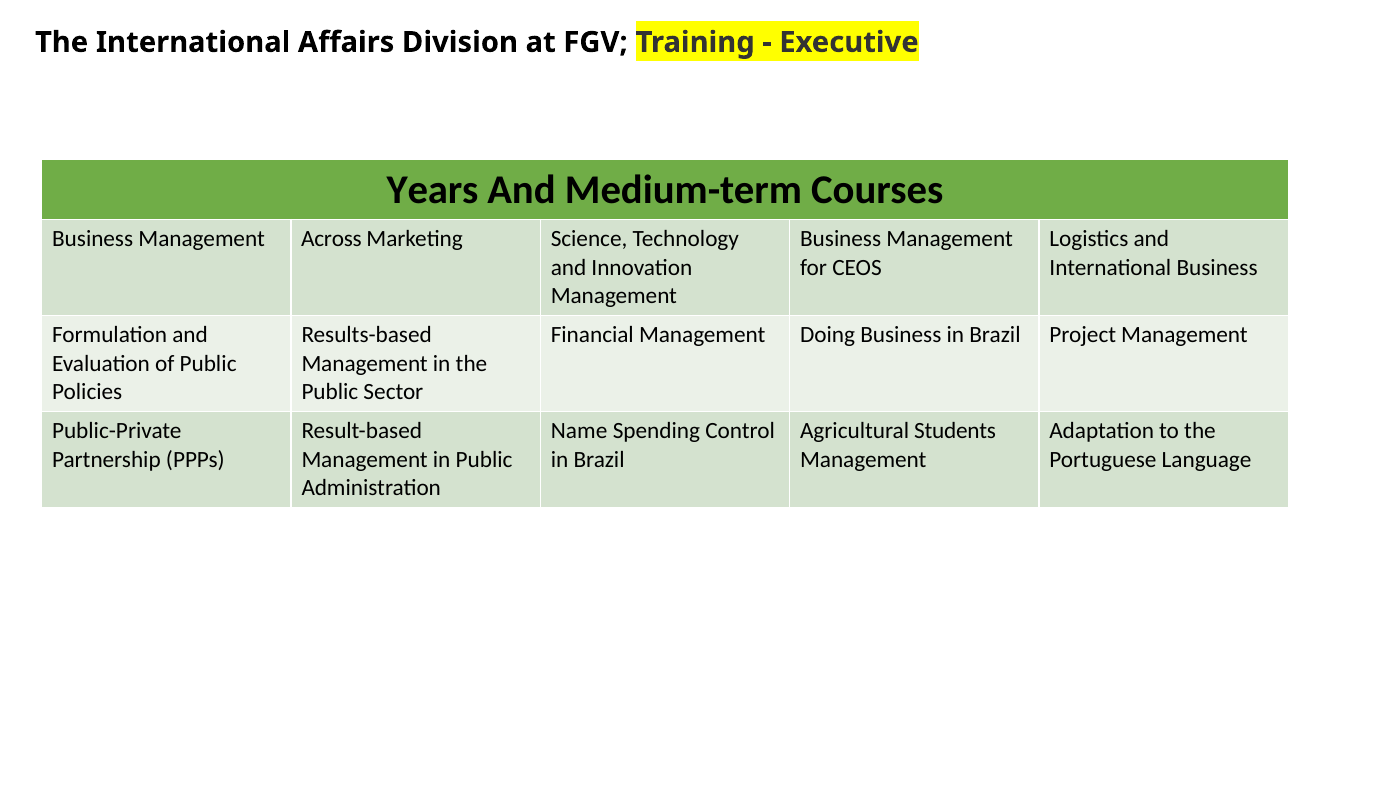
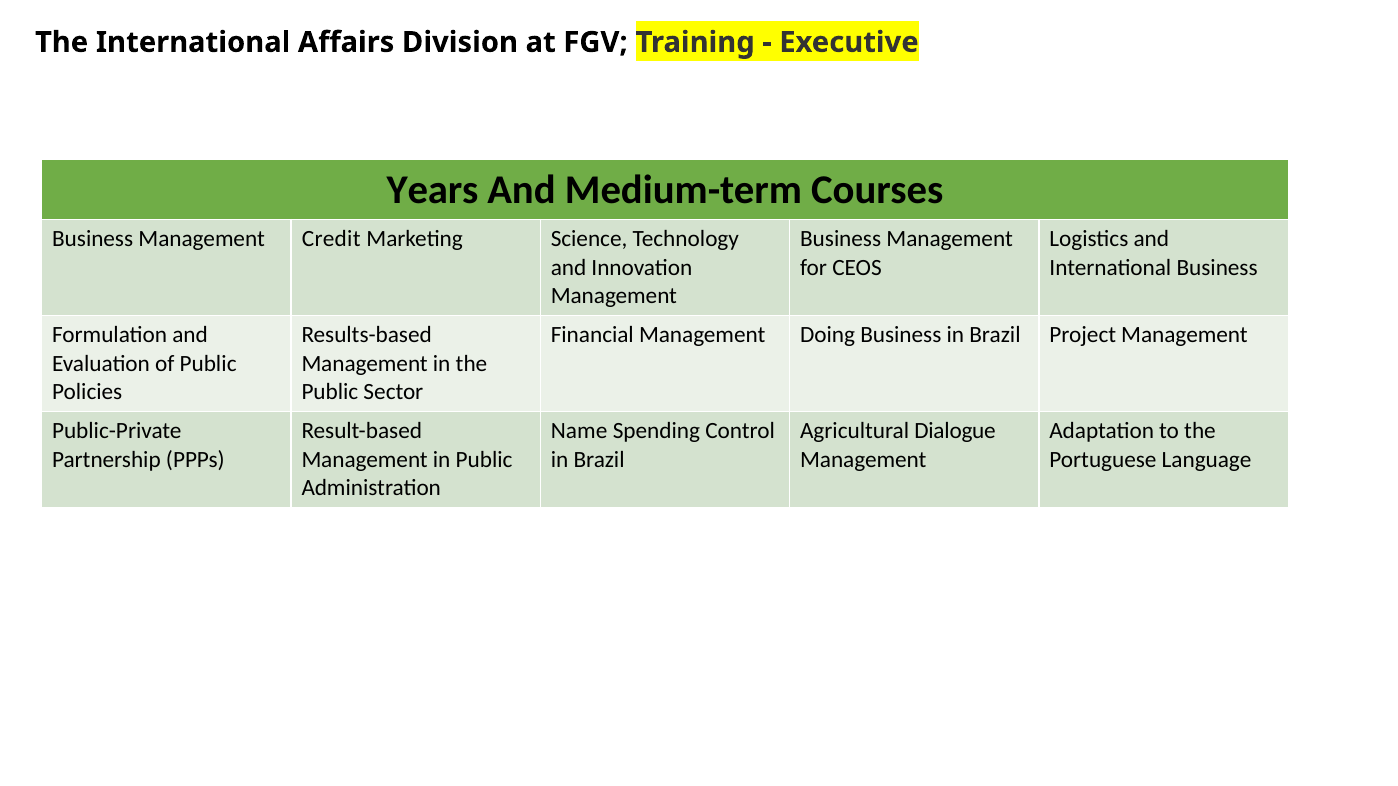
Across: Across -> Credit (331, 239)
Students: Students -> Dialogue (955, 431)
